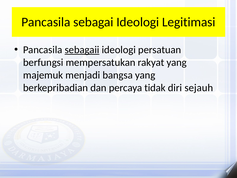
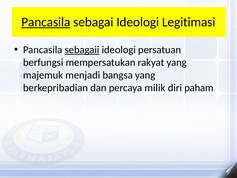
Pancasila underline: none -> present (46, 22)
tidak: tidak -> milik (155, 88)
sejauh: sejauh -> paham (199, 88)
